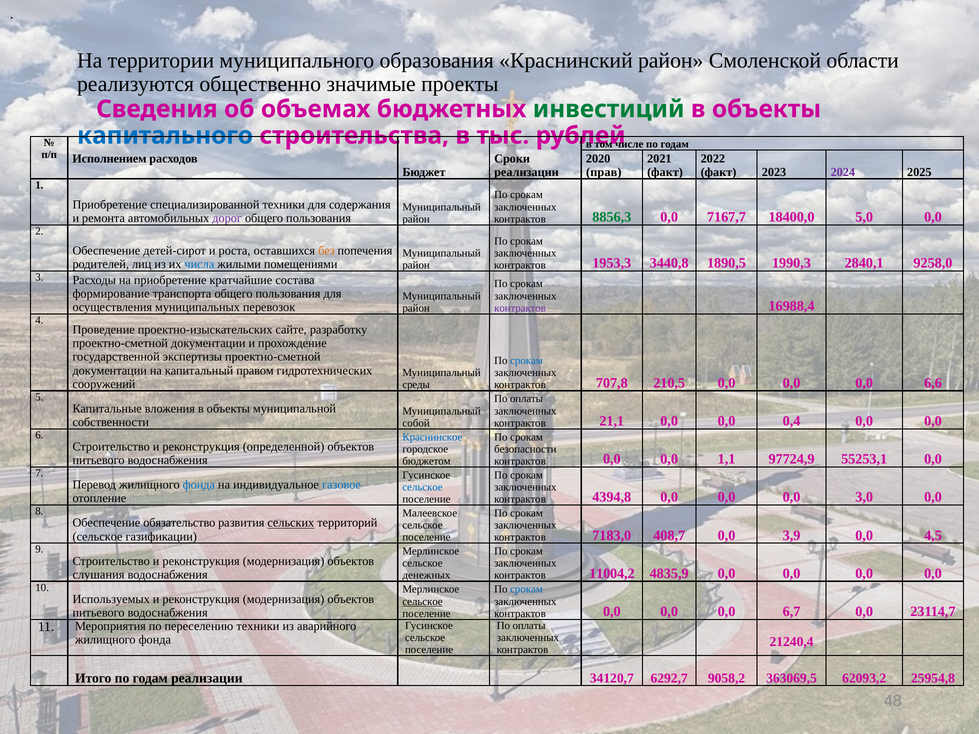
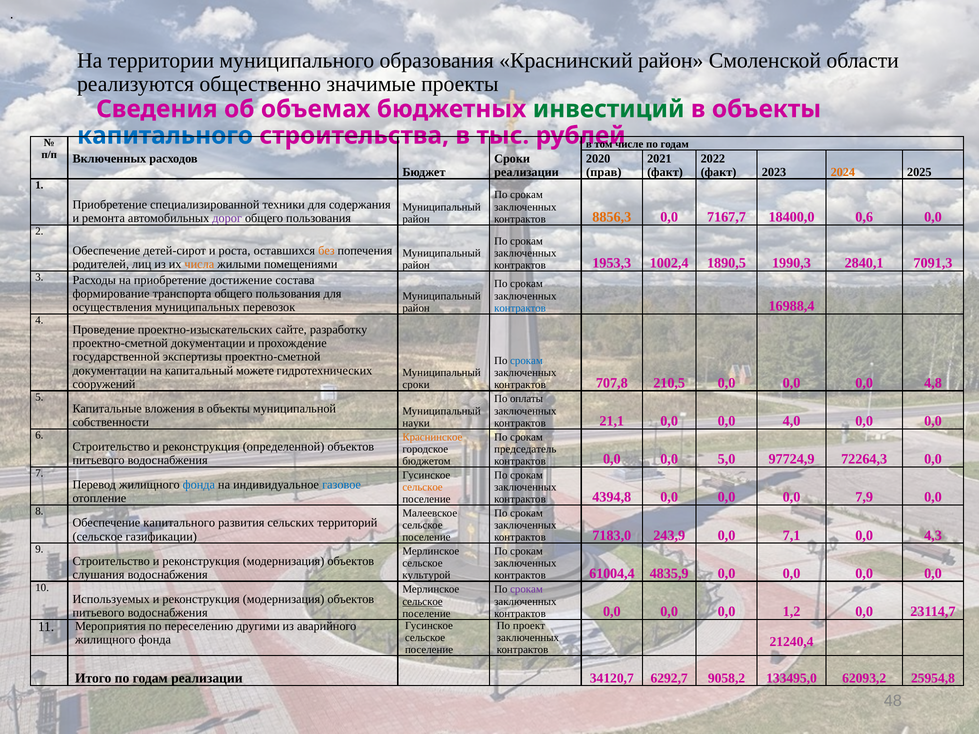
Исполнением: Исполнением -> Включенных (109, 159)
2024 colour: purple -> orange (843, 172)
8856,3 colour: green -> orange (612, 217)
5,0: 5,0 -> 0,6 (864, 217)
числа colour: blue -> orange (199, 264)
3440,8: 3440,8 -> 1002,4 (669, 263)
9258,0: 9258,0 -> 7091,3 (933, 263)
кратчайшие: кратчайшие -> достижение (241, 280)
контрактов colour: purple -> blue (520, 308)
правом: правом -> можете (255, 371)
среды: среды -> сроки (416, 385)
6,6: 6,6 -> 4,8 (933, 383)
собой: собой -> науки (416, 423)
0,4: 0,4 -> 4,0 (792, 421)
Краснинское colour: blue -> orange (432, 437)
безопасности: безопасности -> председатель (525, 449)
1,1: 1,1 -> 5,0 (727, 459)
55253,1: 55253,1 -> 72264,3 (864, 459)
сельское colour: blue -> orange (423, 487)
3,0: 3,0 -> 7,9 (864, 497)
Обеспечение обязательство: обязательство -> капитального (179, 523)
сельских underline: present -> none (291, 523)
408,7: 408,7 -> 243,9 (669, 536)
3,9: 3,9 -> 7,1 (792, 536)
4,5: 4,5 -> 4,3 (933, 536)
денежных: денежных -> культурой (426, 576)
11004,2: 11004,2 -> 61004,4 (612, 574)
срокам colour: blue -> purple (526, 590)
6,7: 6,7 -> 1,2 (792, 612)
оплаты: оплаты -> проект (529, 626)
переселению техники: техники -> другими (258, 626)
363069,5: 363069,5 -> 133495,0 (791, 678)
